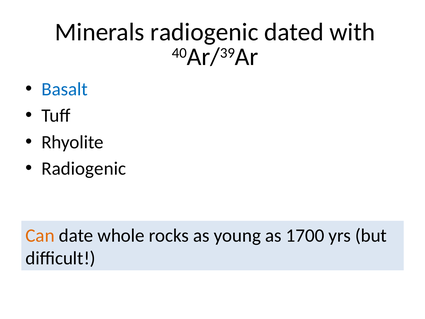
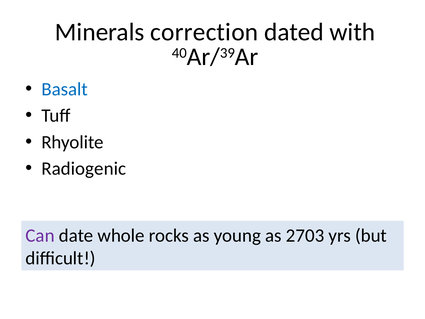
Minerals radiogenic: radiogenic -> correction (204, 32)
Can colour: orange -> purple (40, 235)
1700: 1700 -> 2703 (305, 235)
